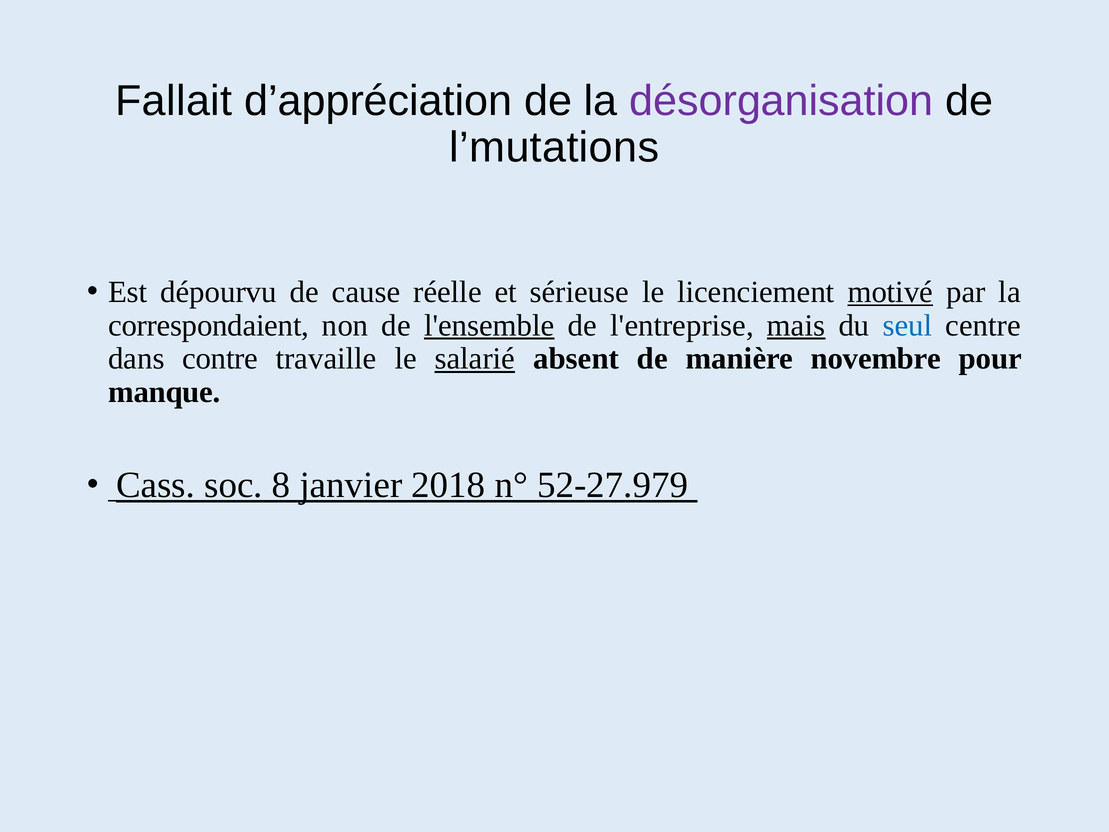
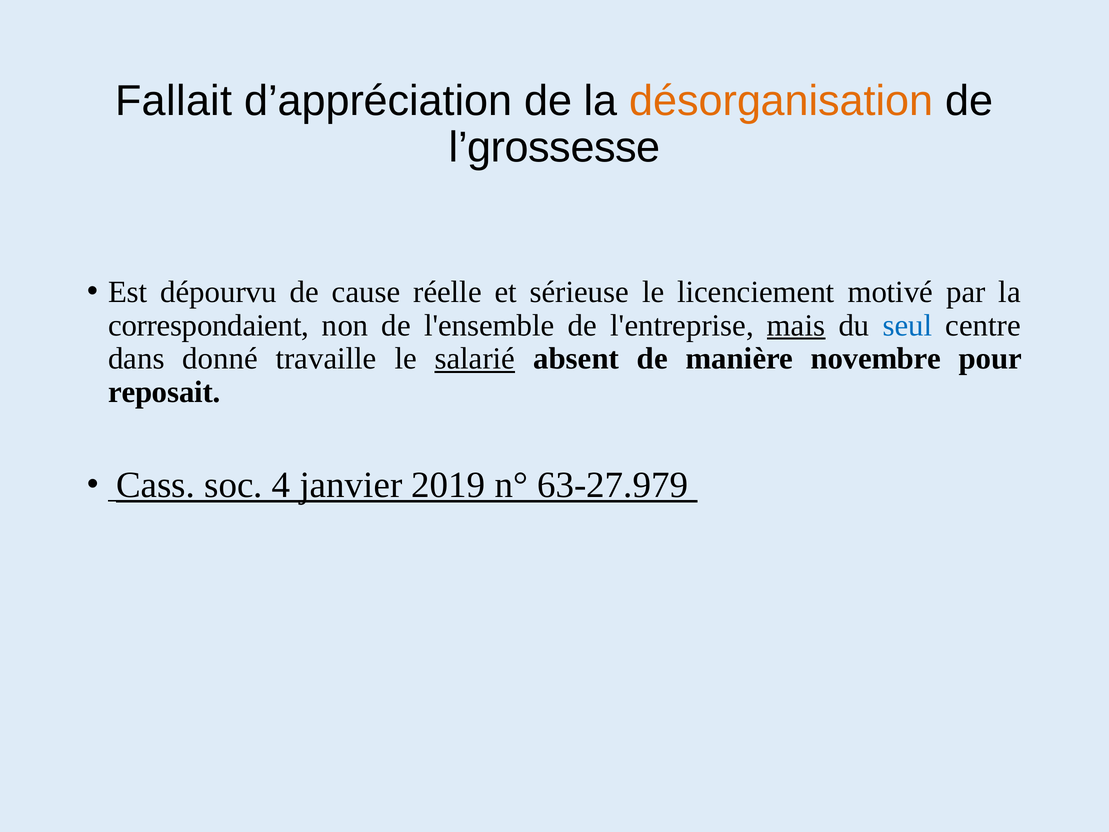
désorganisation colour: purple -> orange (781, 101)
l’mutations: l’mutations -> l’grossesse (555, 148)
motivé underline: present -> none (890, 292)
l'ensemble underline: present -> none (489, 325)
contre: contre -> donné (220, 359)
manque: manque -> reposait (164, 392)
8: 8 -> 4 (281, 485)
2018: 2018 -> 2019 (448, 485)
52-27.979: 52-27.979 -> 63-27.979 (613, 485)
